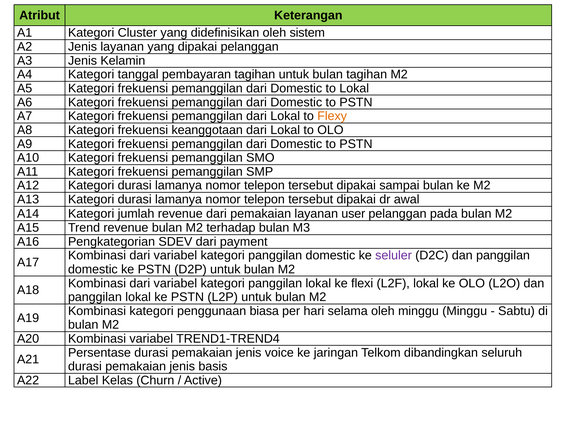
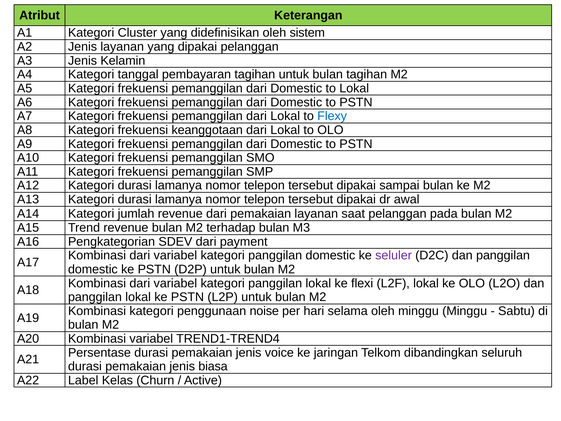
Flexy colour: orange -> blue (332, 116)
user: user -> saat (353, 213)
biasa: biasa -> noise (264, 311)
basis: basis -> biasa (213, 366)
